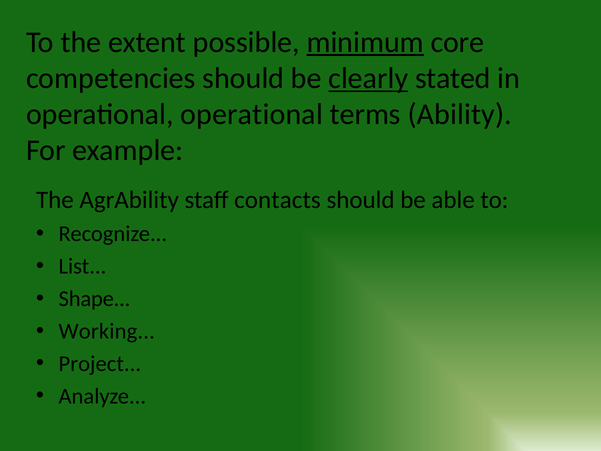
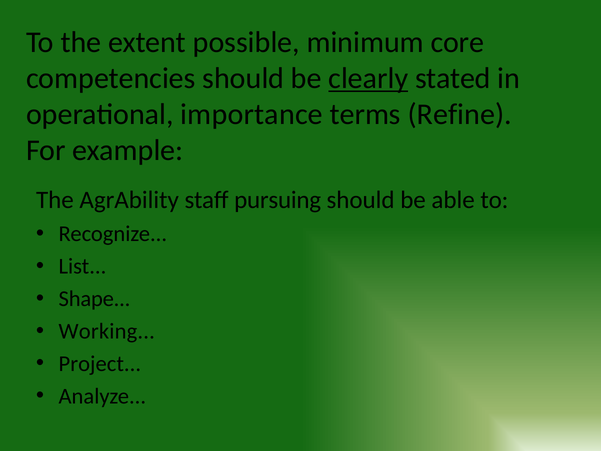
minimum underline: present -> none (365, 42)
operational operational: operational -> importance (252, 114)
Ability: Ability -> Refine (460, 114)
contacts: contacts -> pursuing (278, 200)
